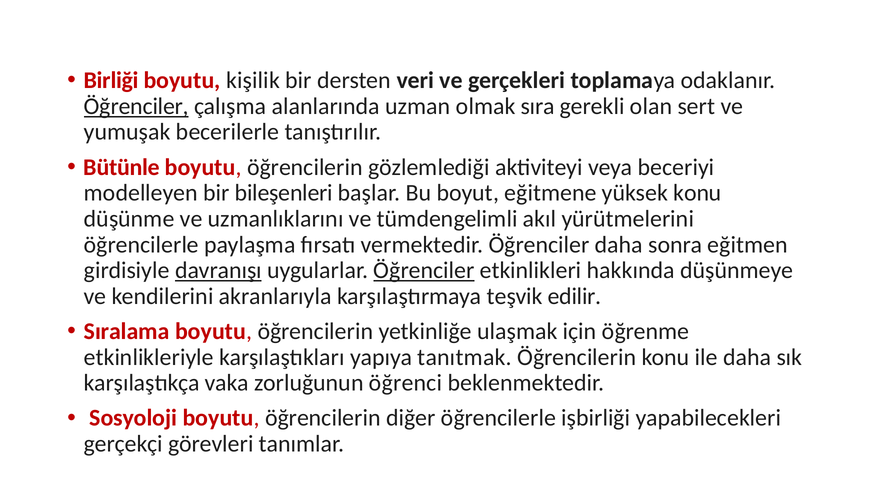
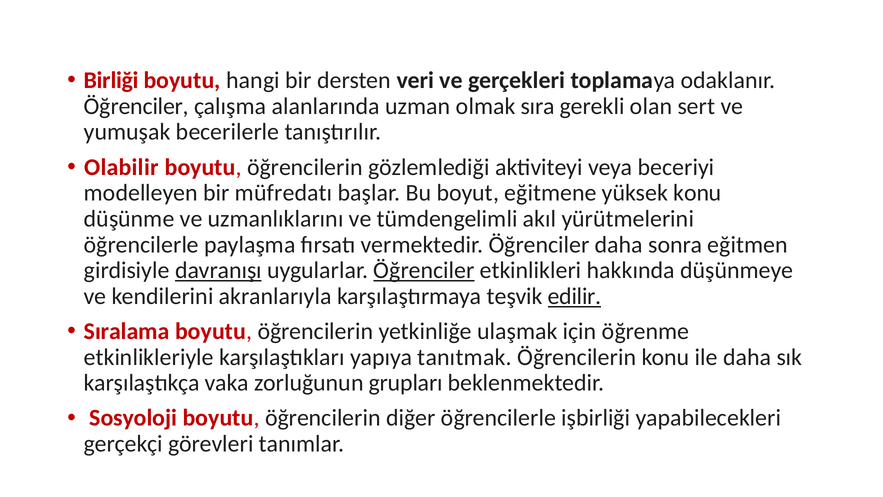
kişilik: kişilik -> hangi (253, 80)
Öğrenciler underline: present -> none (136, 106)
Bütünle: Bütünle -> Olabilir (121, 167)
bileşenleri: bileşenleri -> müfredatı (284, 193)
edilir underline: none -> present (575, 296)
öğrenci: öğrenci -> grupları (406, 383)
